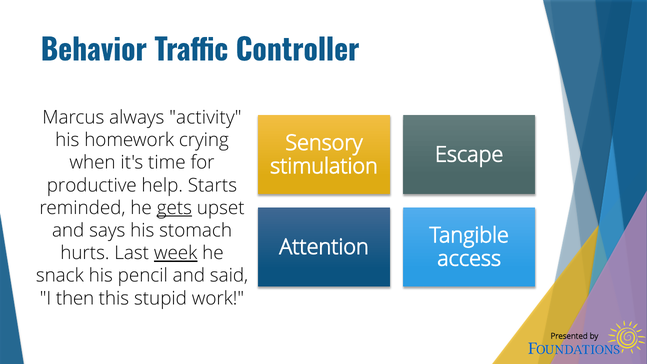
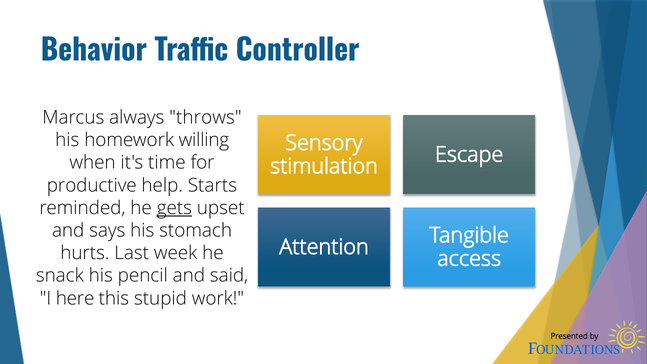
activity: activity -> throws (205, 117)
crying: crying -> willing (204, 140)
week underline: present -> none (176, 253)
then: then -> here (75, 298)
